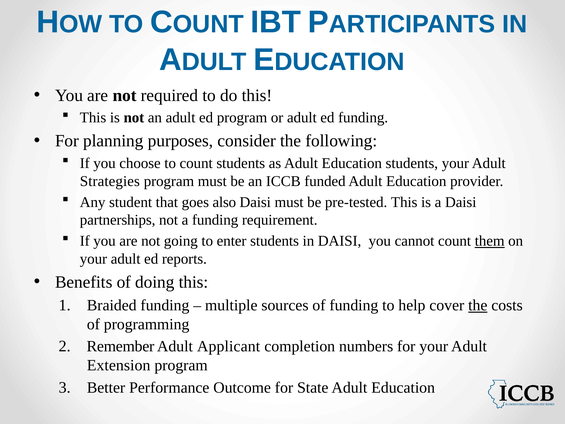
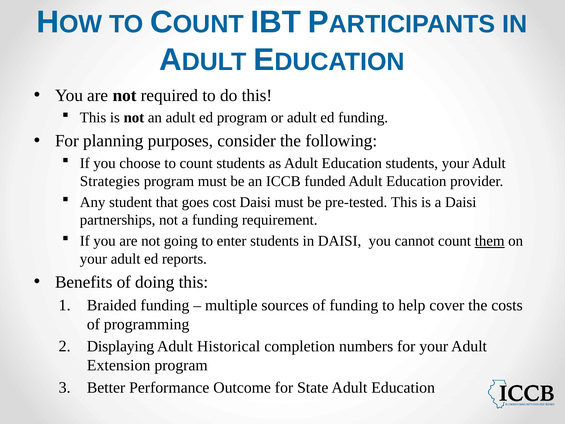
also: also -> cost (224, 202)
the underline: present -> none (478, 305)
Remember: Remember -> Displaying (121, 346)
Applicant: Applicant -> Historical (229, 346)
